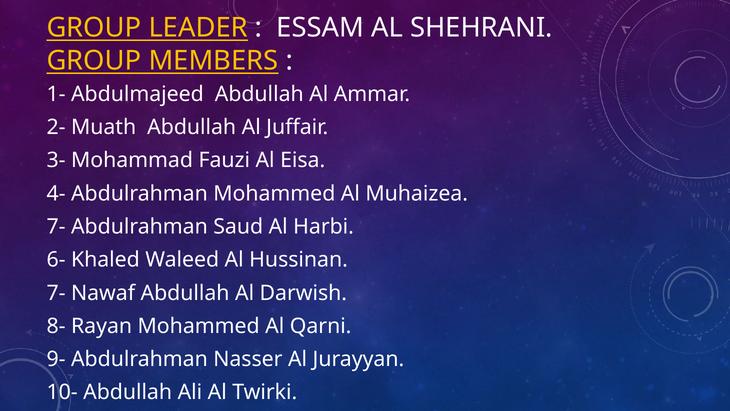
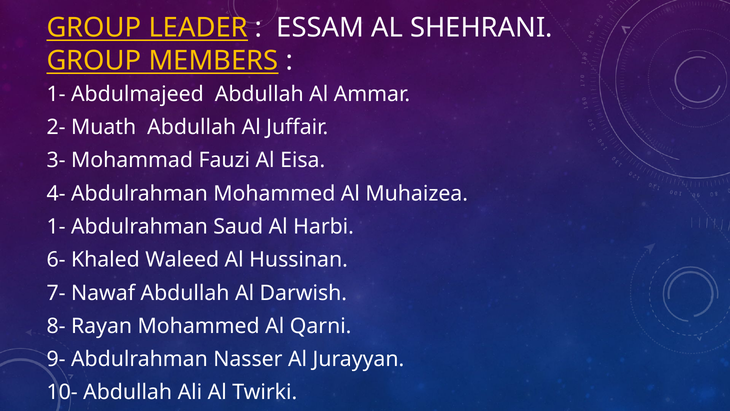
7-: 7- -> 1- (56, 226)
